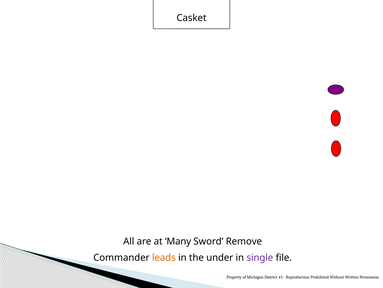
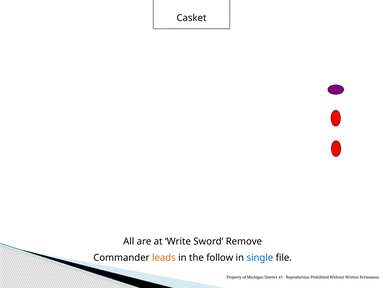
Many: Many -> Write (178, 241)
under: under -> follow (220, 257)
single colour: purple -> blue (260, 257)
